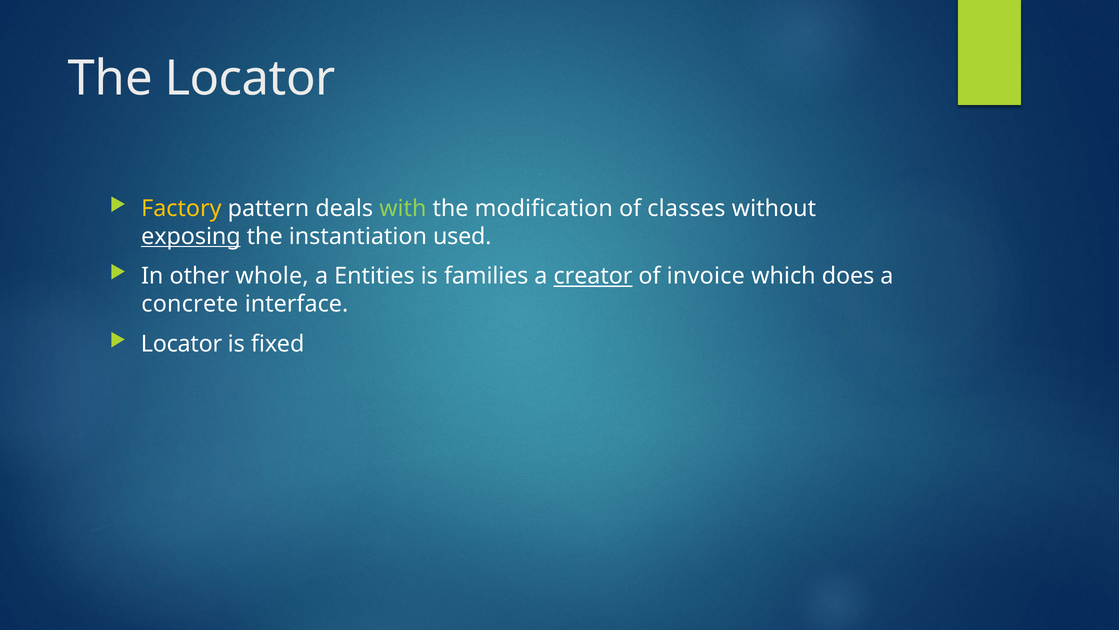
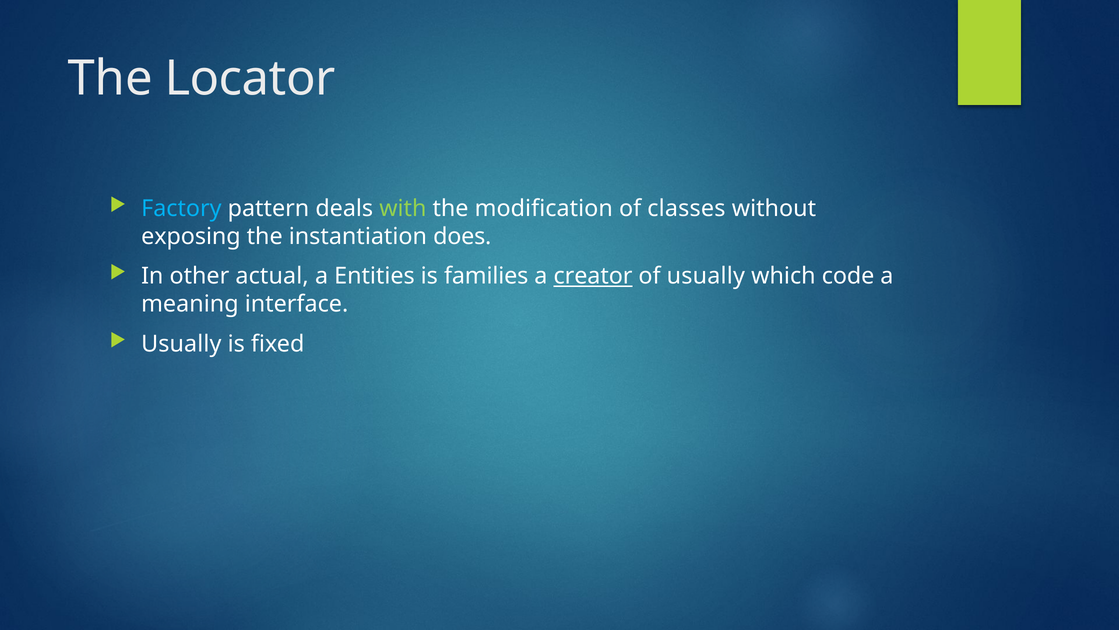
Factory colour: yellow -> light blue (181, 208)
exposing underline: present -> none (191, 236)
used: used -> does (462, 236)
whole: whole -> actual (272, 276)
of invoice: invoice -> usually (706, 276)
does: does -> code (848, 276)
concrete: concrete -> meaning (190, 304)
Locator: Locator -> Usually (181, 344)
